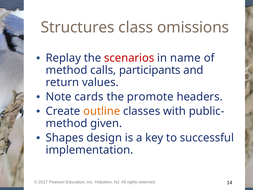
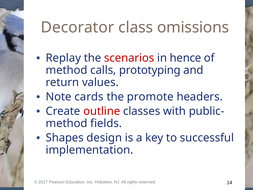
Structures: Structures -> Decorator (77, 27)
name: name -> hence (186, 58)
participants: participants -> prototyping (150, 70)
outline colour: orange -> red (102, 111)
given: given -> fields (106, 123)
